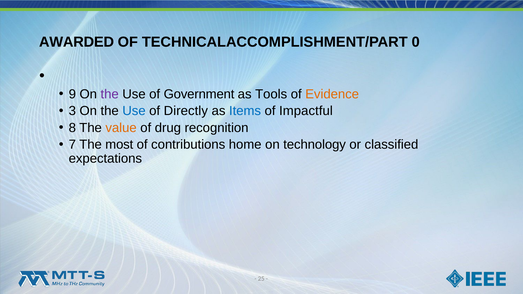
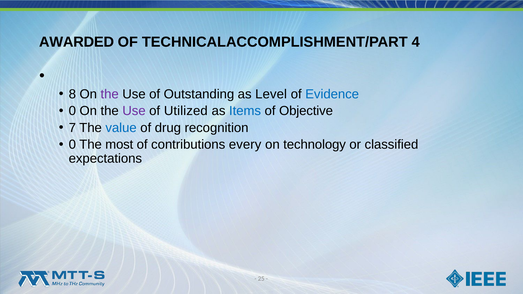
0: 0 -> 4 (416, 42)
9: 9 -> 8 (72, 94)
Government: Government -> Outstanding (199, 94)
Tools: Tools -> Level (271, 94)
Evidence colour: orange -> blue (332, 94)
3: 3 -> 0 (72, 111)
Use colour: blue -> purple (134, 111)
Directly: Directly -> Utilized (186, 111)
Impactful: Impactful -> Objective (306, 111)
8: 8 -> 7 (72, 128)
value colour: orange -> blue (121, 128)
7: 7 -> 0 (72, 145)
home: home -> every (245, 145)
